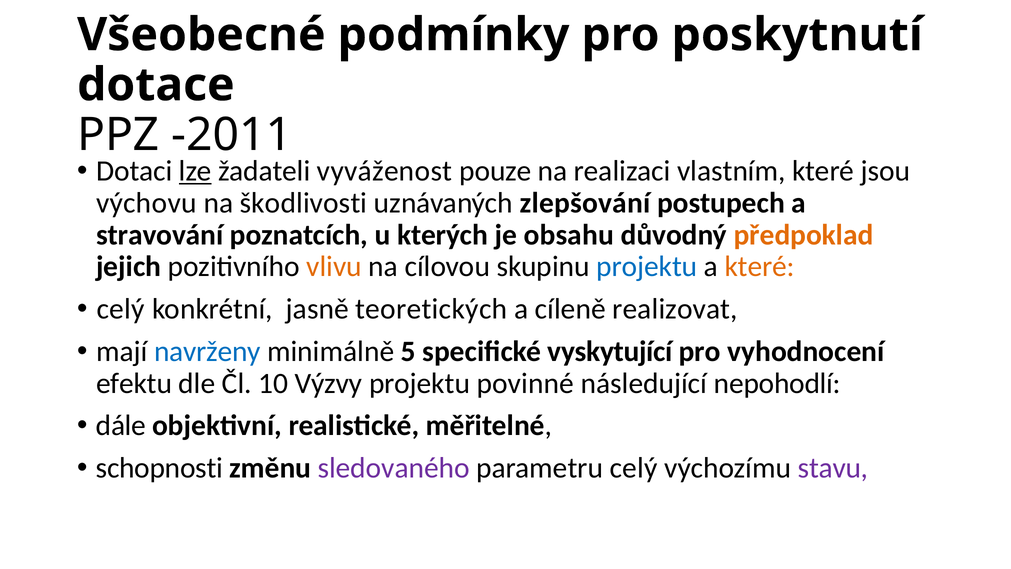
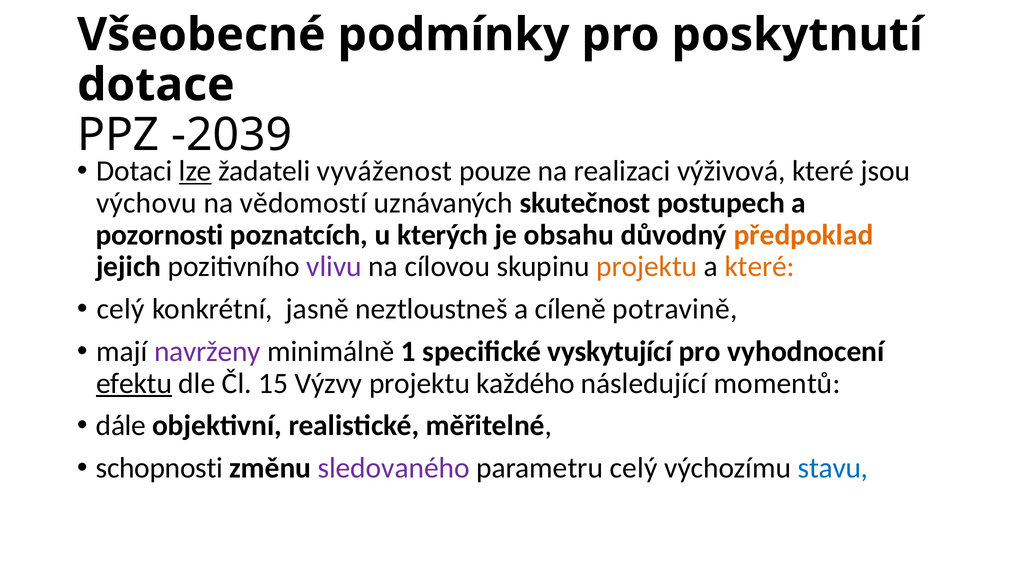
-2011: -2011 -> -2039 (232, 135)
vlastním: vlastním -> výživová (731, 171)
škodlivosti: škodlivosti -> vědomostí (303, 203)
zlepšování: zlepšování -> skutečnost (585, 203)
stravování: stravování -> pozornosti (160, 235)
vlivu colour: orange -> purple (334, 266)
projektu colour: blue -> orange (647, 266)
teoretických: teoretických -> neztloustneš (431, 309)
realizovat: realizovat -> potravině (675, 309)
navrženy colour: blue -> purple (207, 351)
5: 5 -> 1 (408, 351)
efektu underline: none -> present (134, 383)
10: 10 -> 15 (273, 383)
povinné: povinné -> každého (526, 383)
nepohodlí: nepohodlí -> momentů (777, 383)
stavu colour: purple -> blue (833, 468)
